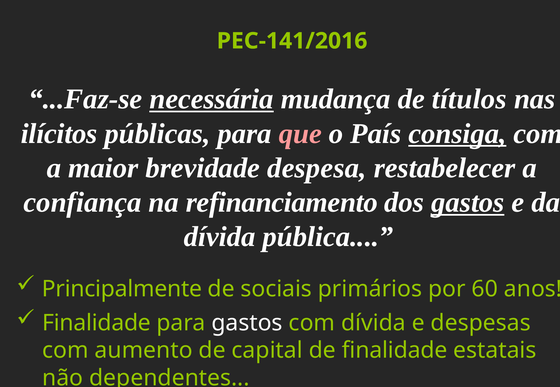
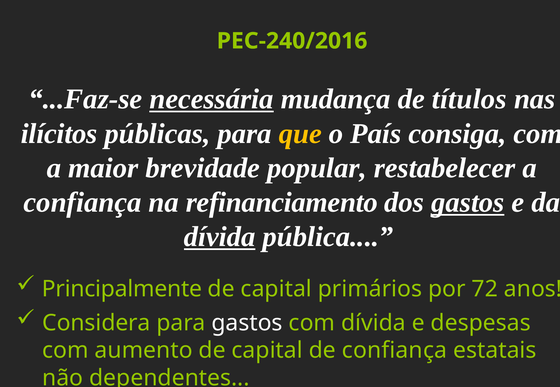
PEC-141/2016: PEC-141/2016 -> PEC-240/2016 (292, 41)
que colour: pink -> yellow (300, 134)
consiga underline: present -> none (457, 134)
despesa: despesa -> popular (317, 168)
dívida underline: none -> present (220, 237)
sociais: sociais -> capital (276, 289)
60: 60 -> 72 (485, 289)
Finalidade: Finalidade -> Considera (96, 323)
de finalidade: finalidade -> confiança (394, 351)
